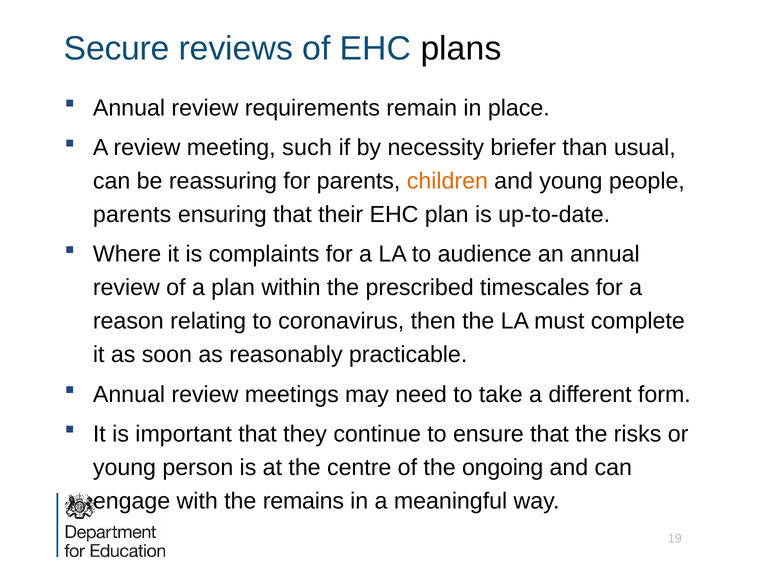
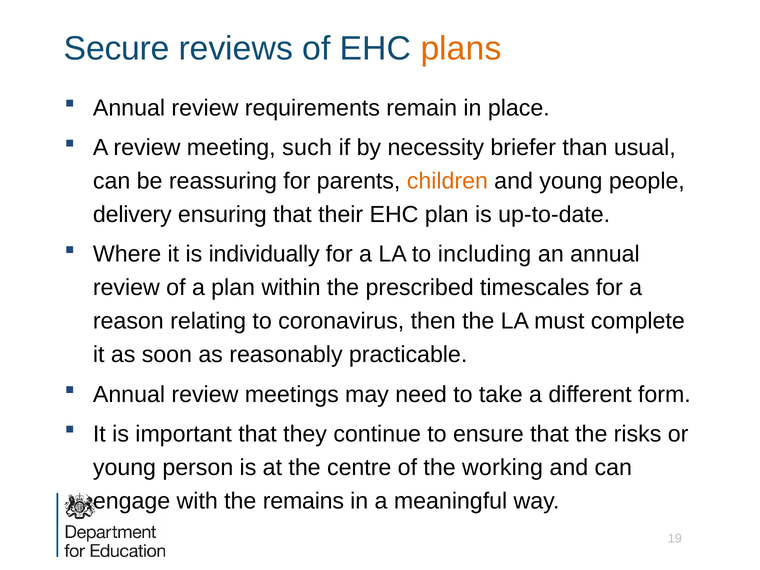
plans colour: black -> orange (461, 49)
parents: parents -> delivery (132, 215)
complaints: complaints -> individually (264, 254)
audience: audience -> including (485, 254)
ongoing: ongoing -> working (503, 468)
